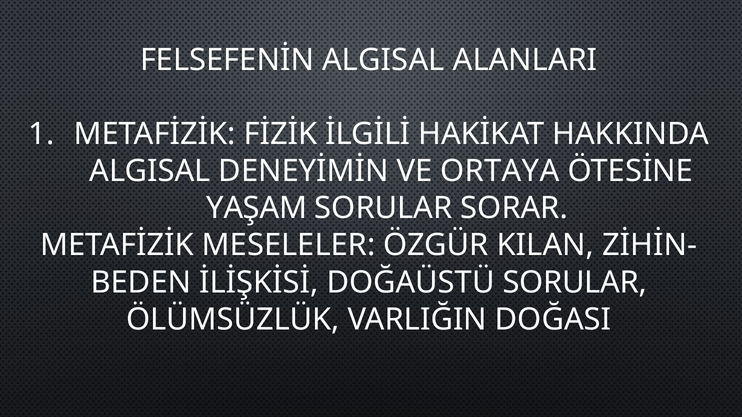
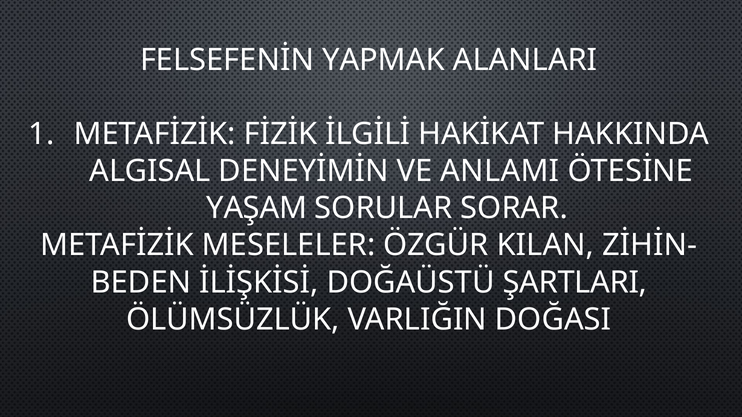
FELSEFENİN ALGISAL: ALGISAL -> YAPMAK (383, 60)
ORTAYA: ORTAYA -> ANLAMI (500, 171)
DOĞAÜSTÜ SORULAR: SORULAR -> ŞARTLARI (575, 283)
